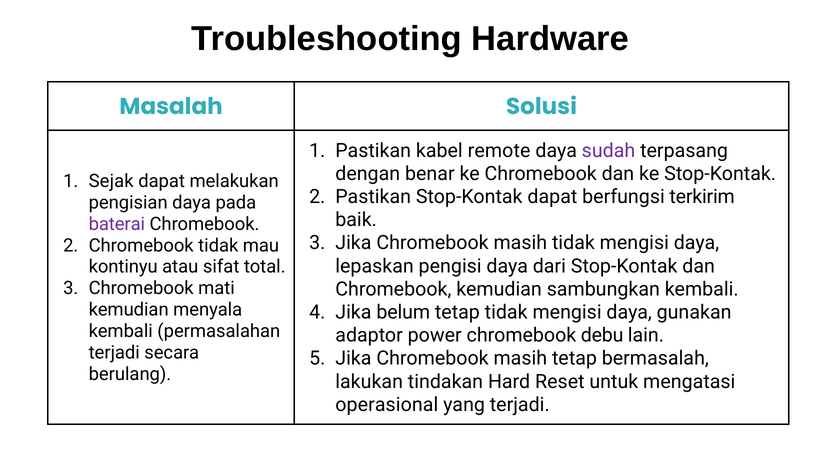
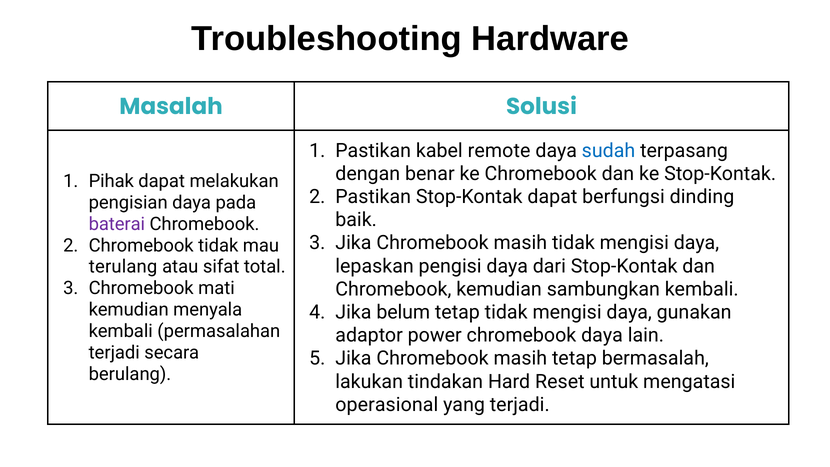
sudah colour: purple -> blue (608, 151)
Sejak: Sejak -> Pihak (111, 181)
terkirim: terkirim -> dinding (702, 197)
kontinyu: kontinyu -> terulang (123, 267)
chromebook debu: debu -> daya (602, 335)
